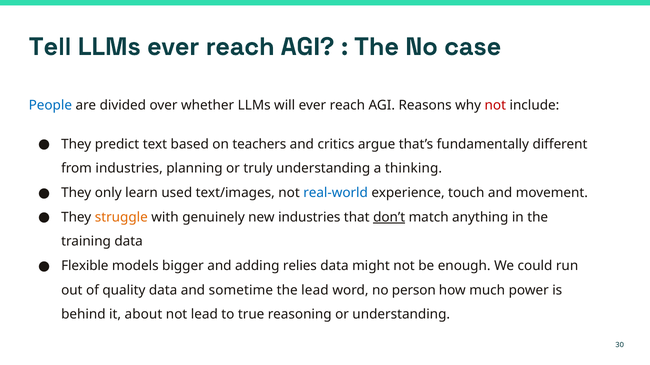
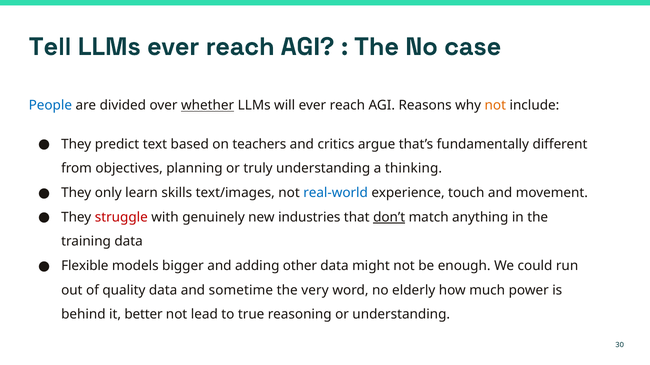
whether underline: none -> present (208, 106)
not colour: red -> orange (495, 106)
from industries: industries -> objectives (129, 169)
used: used -> skills (177, 193)
struggle colour: orange -> red (121, 217)
relies: relies -> other (300, 266)
the lead: lead -> very (315, 291)
person: person -> elderly (414, 291)
about: about -> better (144, 315)
